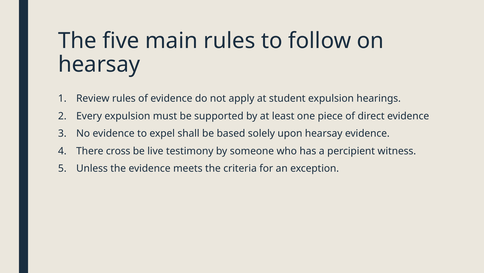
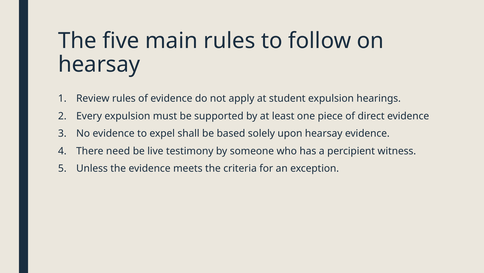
cross: cross -> need (118, 151)
